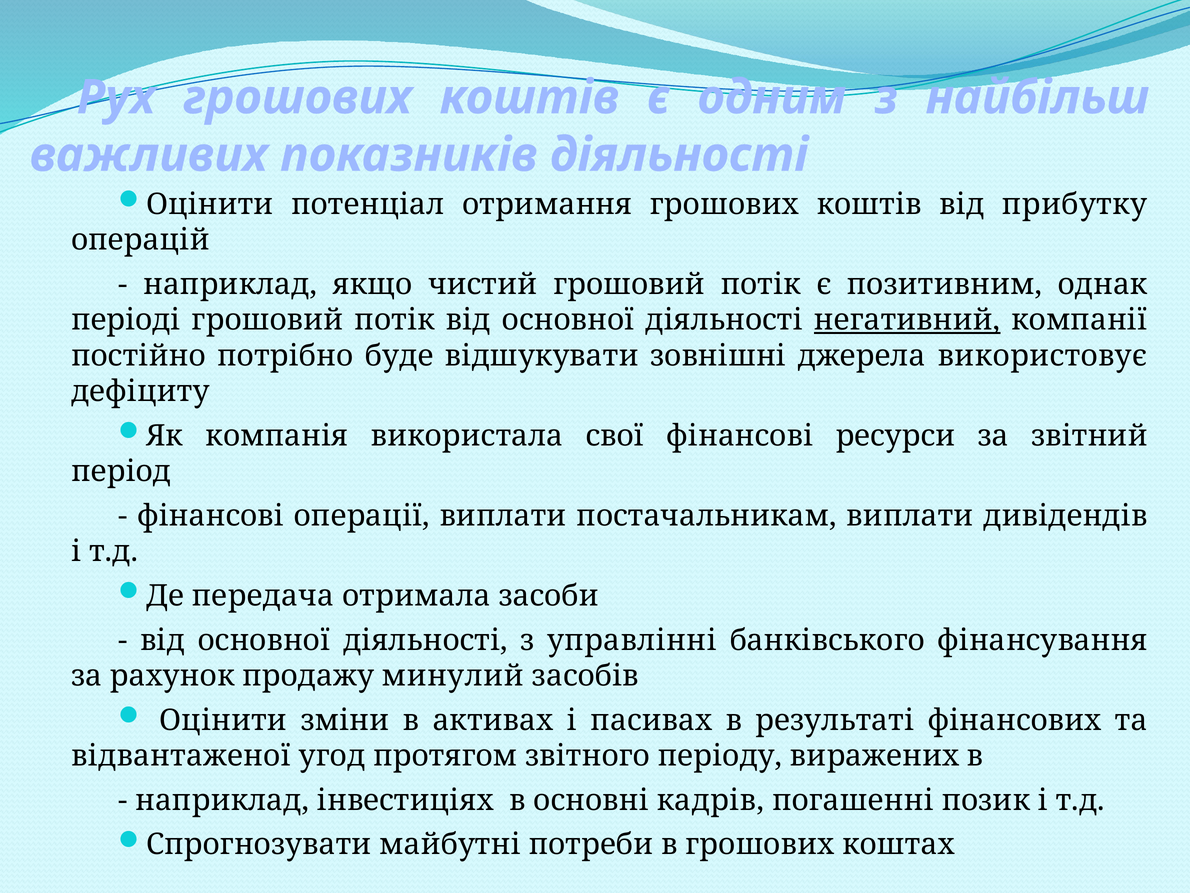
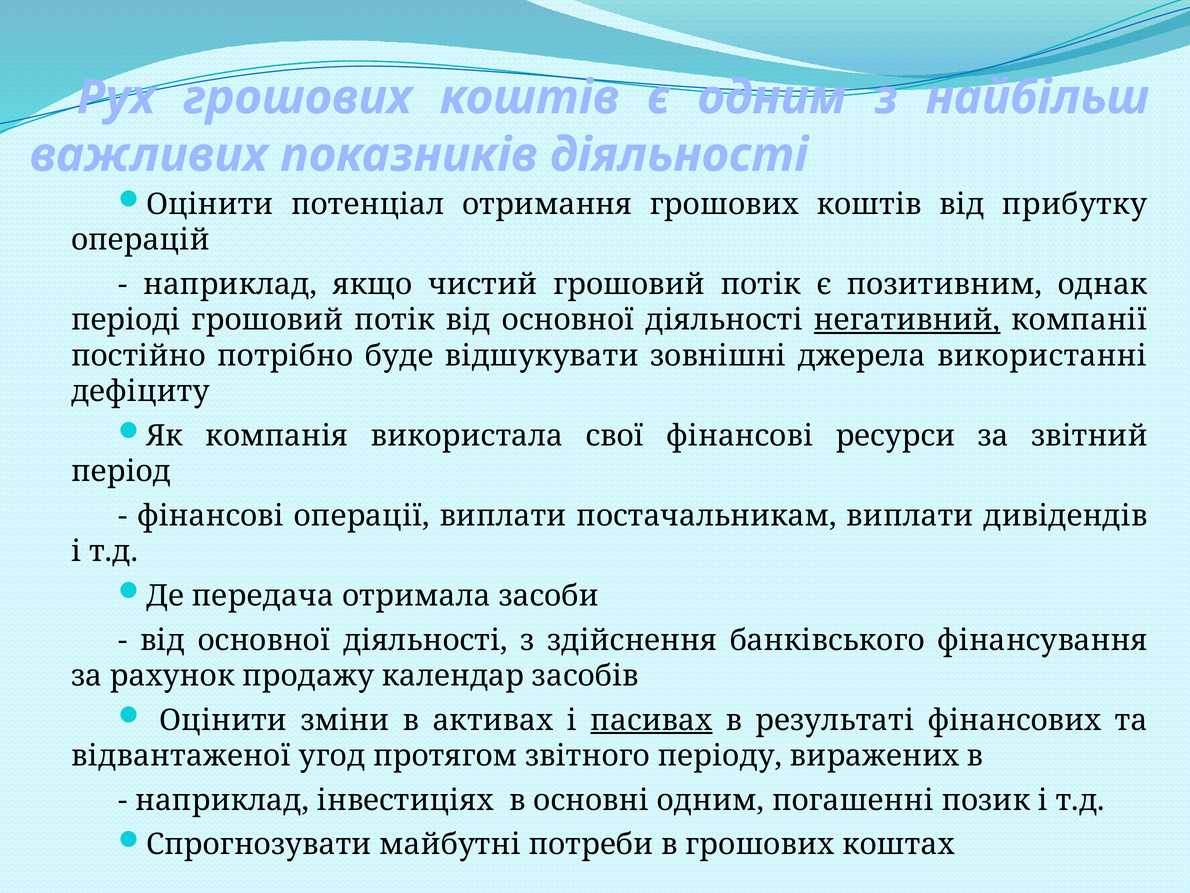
використовує: використовує -> використанні (1042, 356)
управлінні: управлінні -> здійснення (632, 640)
минулий: минулий -> календар (453, 676)
пасивах underline: none -> present (651, 720)
основні кадрів: кадрів -> одним (710, 800)
